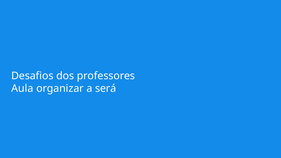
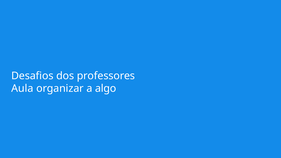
será: será -> algo (106, 89)
